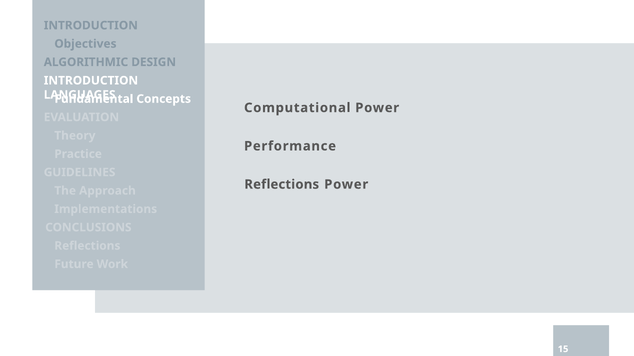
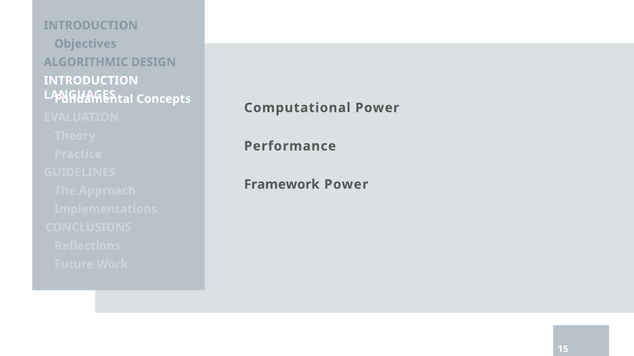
Reflections: Reflections -> Framework (282, 185)
